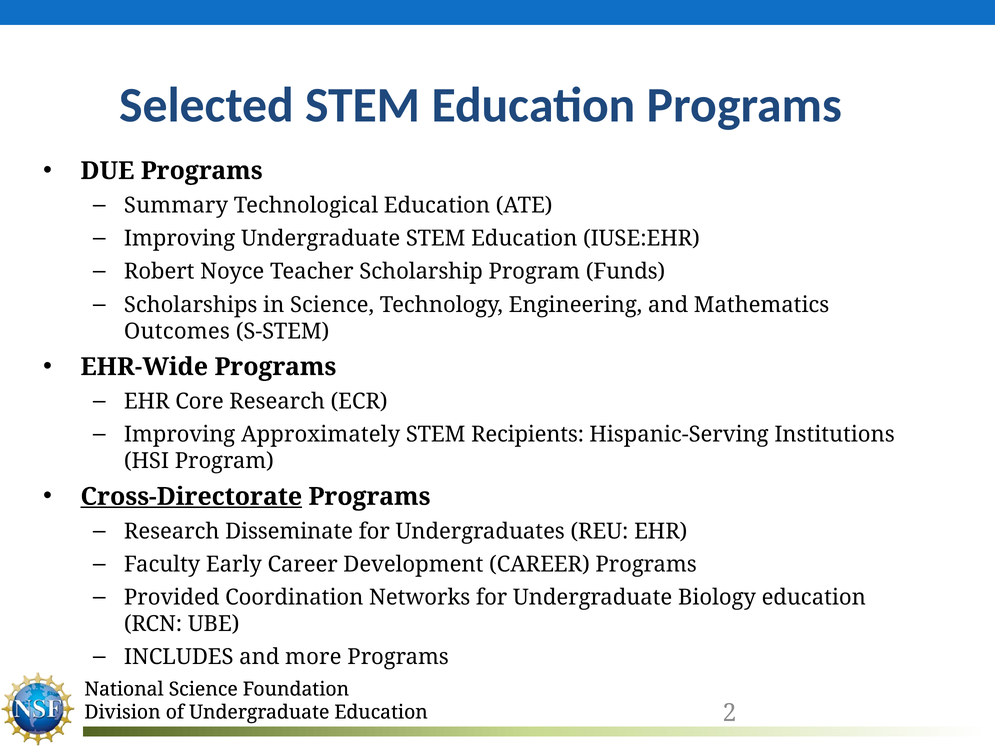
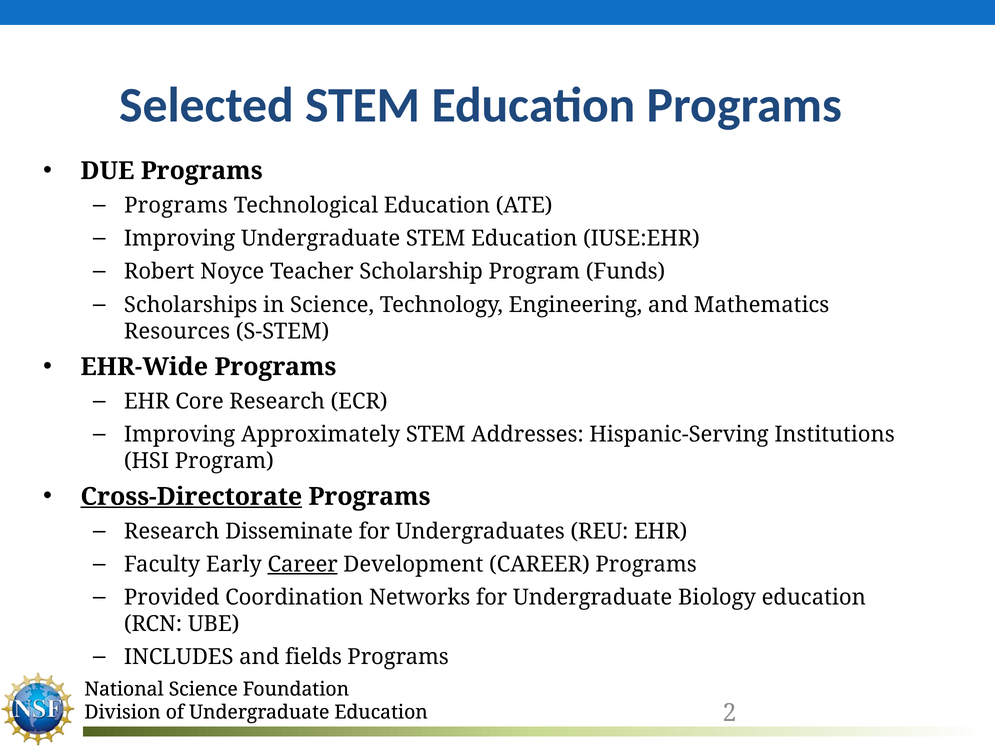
Summary: Summary -> Programs (176, 205)
Outcomes: Outcomes -> Resources (177, 331)
Recipients: Recipients -> Addresses (527, 435)
Career underline: none -> present (303, 565)
more: more -> fields (313, 657)
